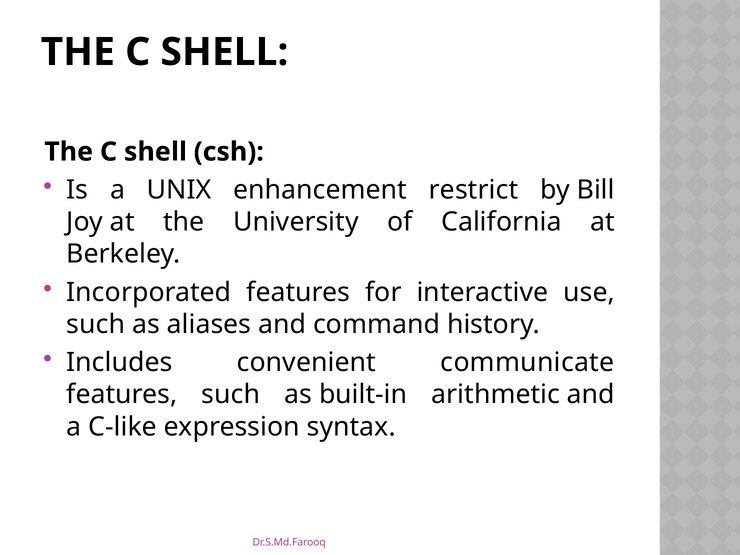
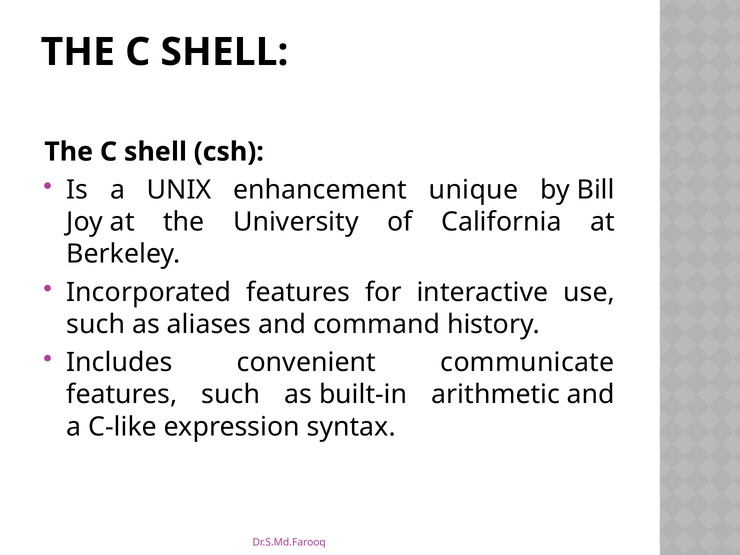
restrict: restrict -> unique (473, 190)
